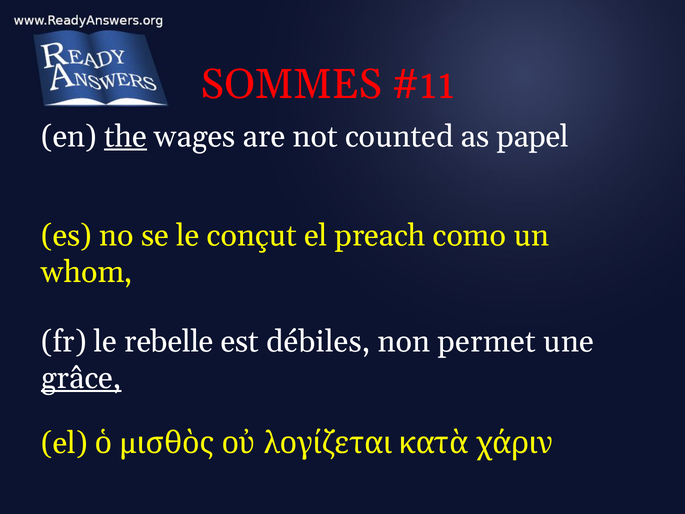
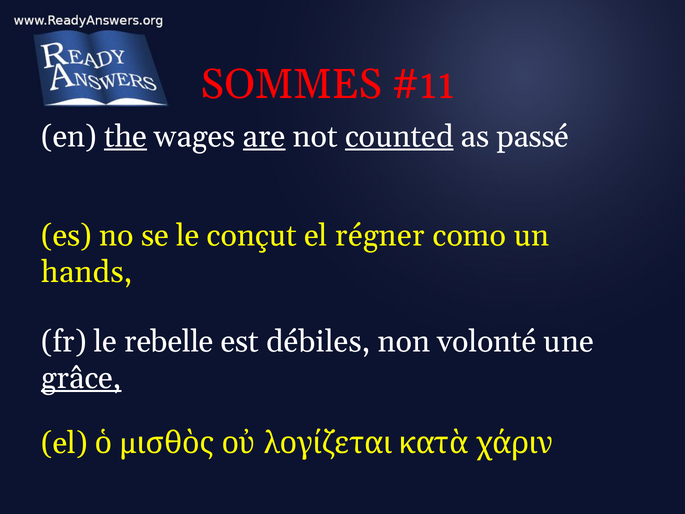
are underline: none -> present (264, 136)
counted underline: none -> present (399, 136)
papel: papel -> passé (533, 136)
preach: preach -> régner (380, 236)
whom: whom -> hands (87, 272)
permet: permet -> volonté (487, 341)
